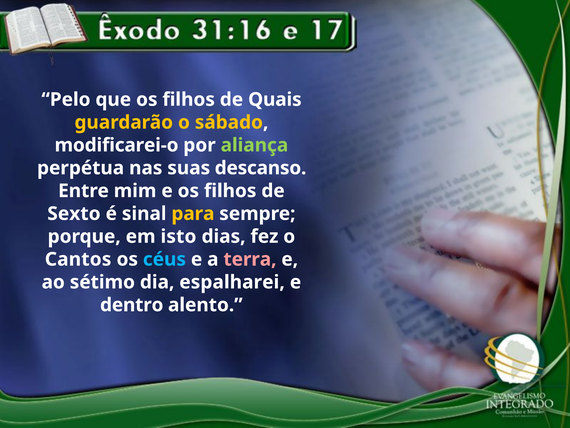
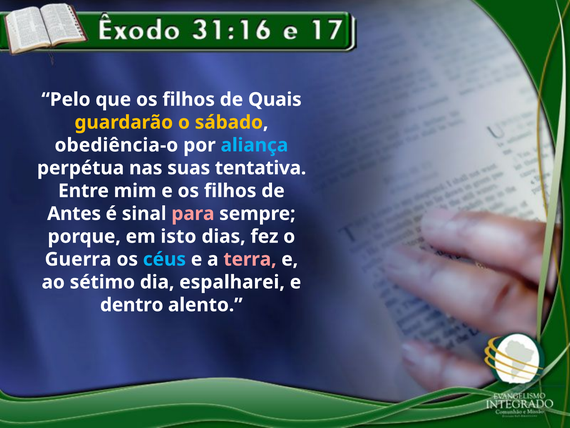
modificarei-o: modificarei-o -> obediência-o (116, 145)
aliança colour: light green -> light blue (254, 145)
descanso: descanso -> tentativa (261, 168)
Sexto: Sexto -> Antes (74, 213)
para colour: yellow -> pink (193, 213)
Cantos: Cantos -> Guerra (78, 259)
